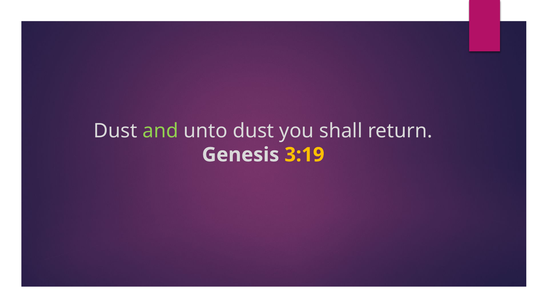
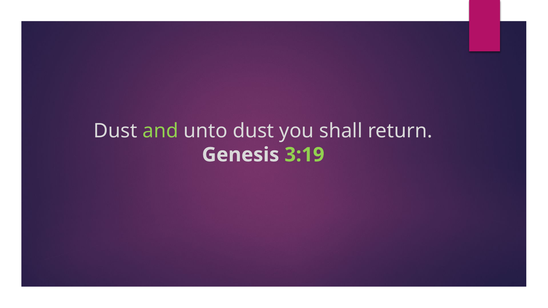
3:19 colour: yellow -> light green (304, 155)
